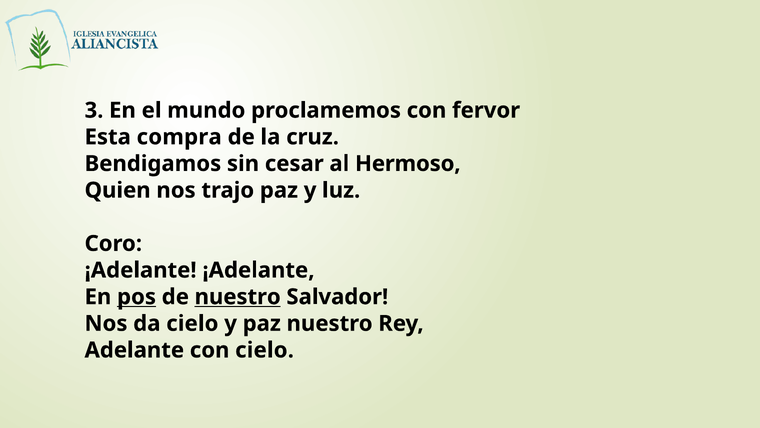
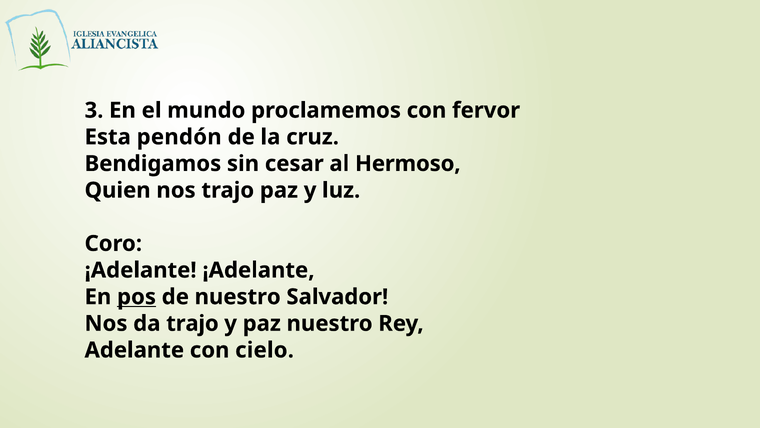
compra: compra -> pendón (179, 137)
nuestro underline: present -> none (238, 297)
da cielo: cielo -> trajo (192, 323)
